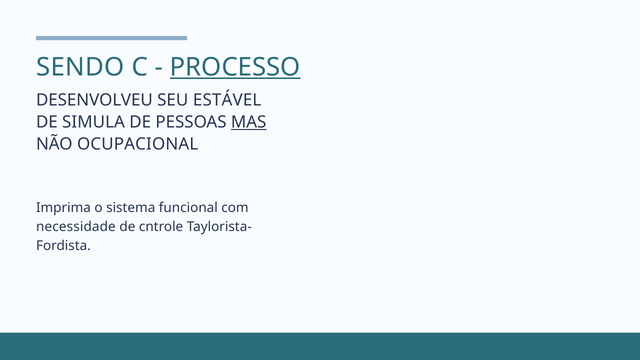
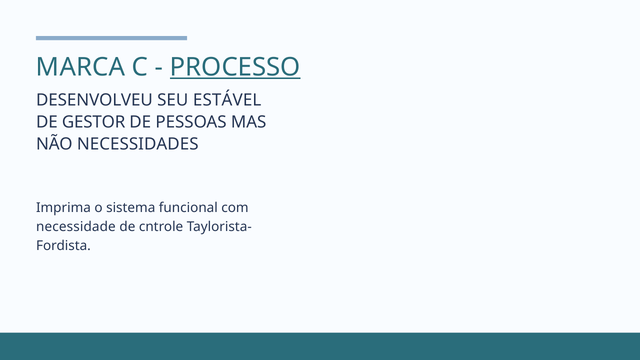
SENDO: SENDO -> MARCA (81, 67)
SIMULA: SIMULA -> GESTOR (94, 122)
MAS underline: present -> none (249, 122)
OCUPACIONAL: OCUPACIONAL -> NECESSIDADES (138, 144)
